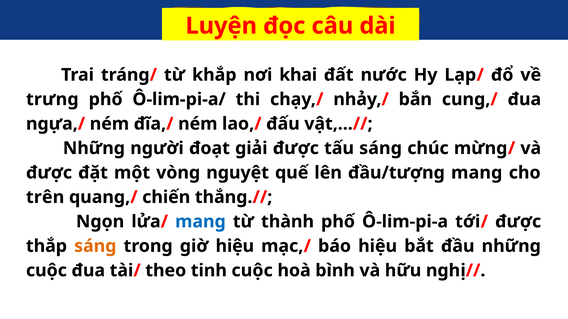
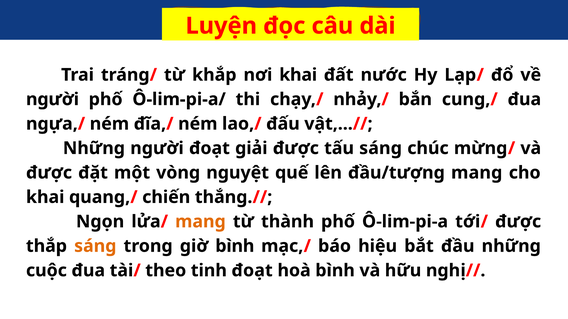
trưng: trưng -> người (52, 99)
trên: trên -> khai (45, 197)
mang colour: blue -> orange (200, 222)
giờ hiệu: hiệu -> bình (235, 246)
tinh cuộc: cuộc -> đoạt (252, 271)
